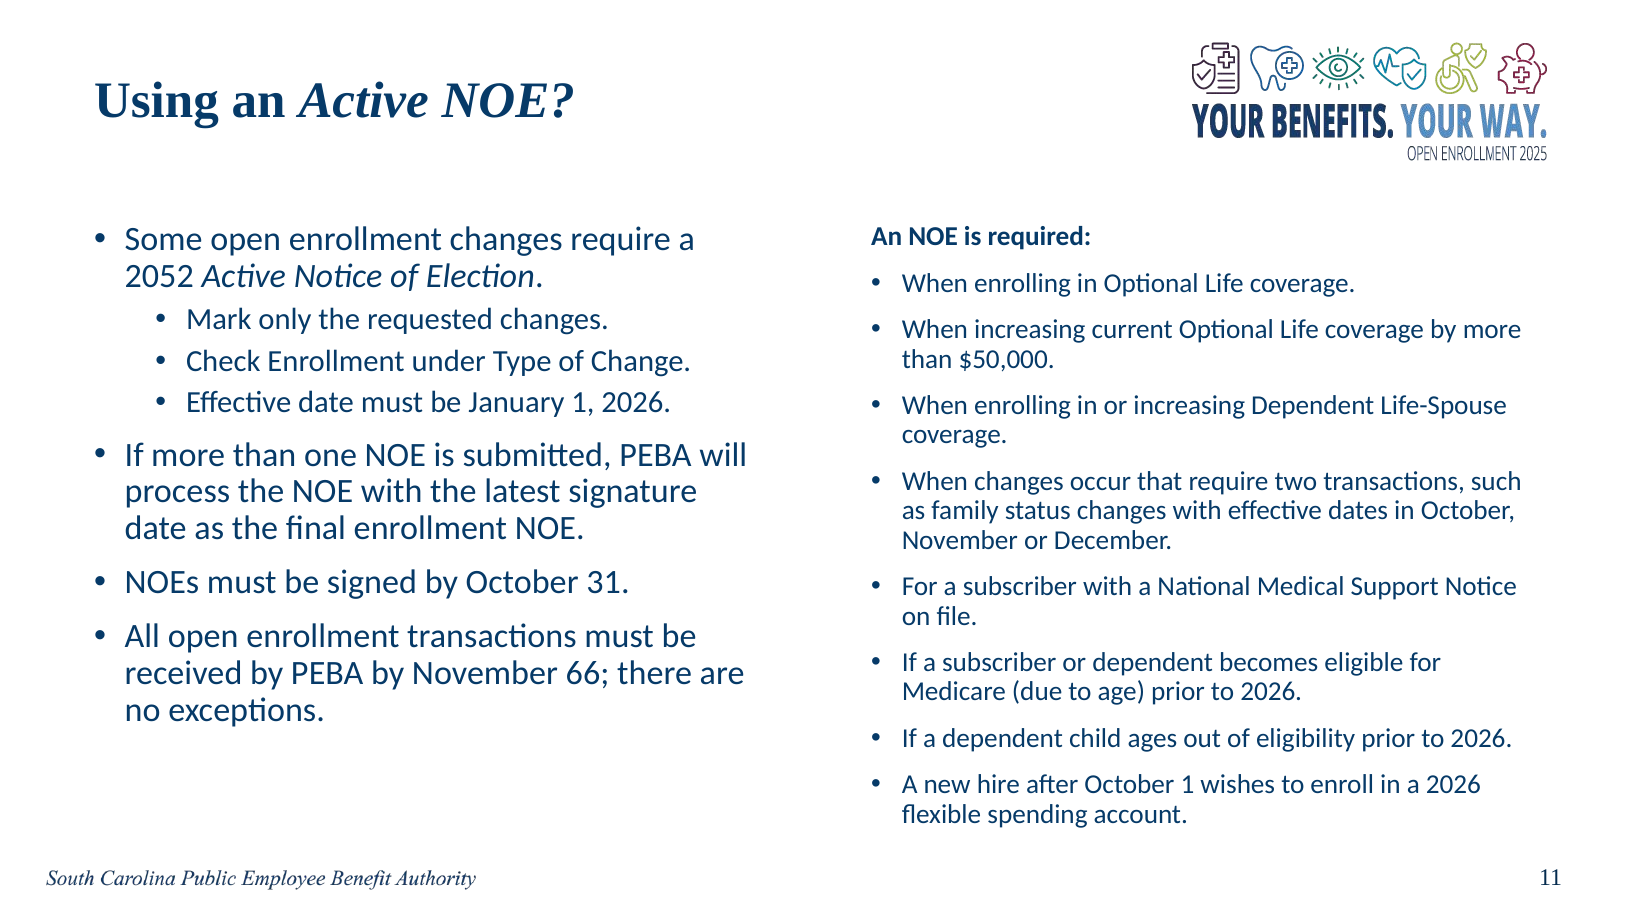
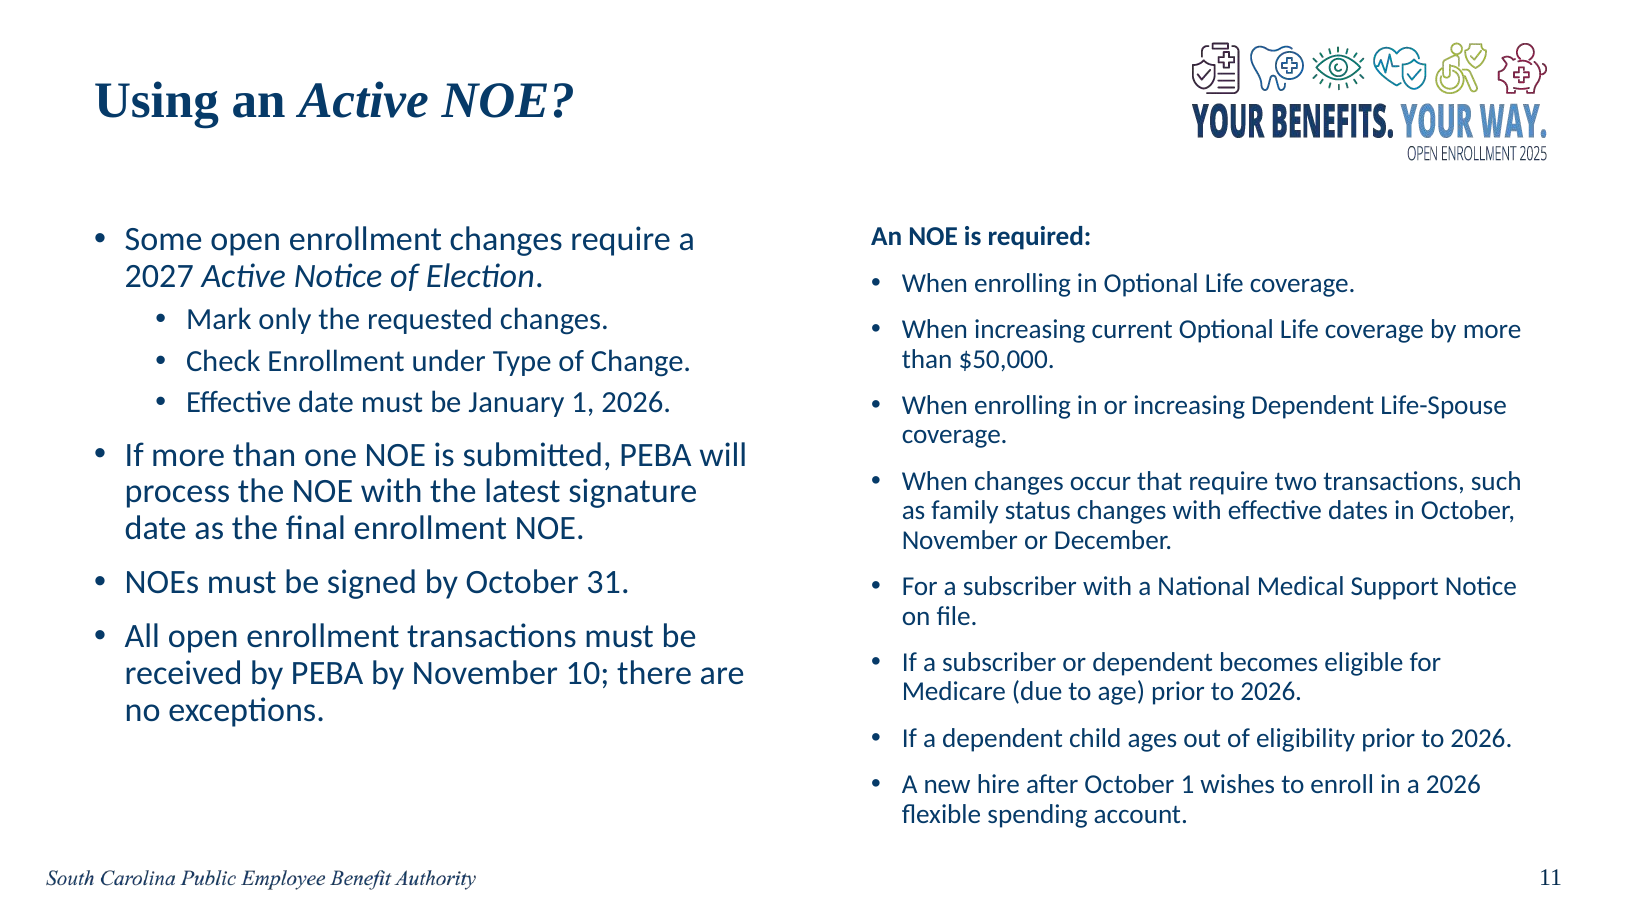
2052: 2052 -> 2027 (159, 276)
66: 66 -> 10 (588, 673)
